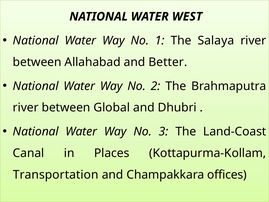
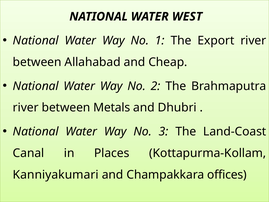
Salaya: Salaya -> Export (216, 40)
Better: Better -> Cheap (168, 62)
Global: Global -> Metals (112, 107)
Transportation: Transportation -> Kanniyakumari (56, 175)
